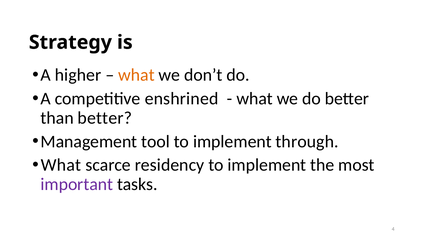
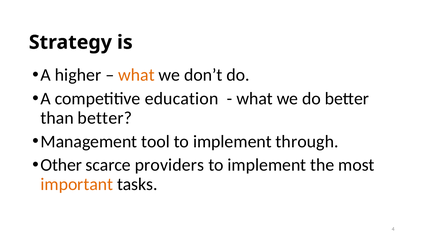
enshrined: enshrined -> education (182, 99)
What: What -> Other (61, 165)
residency: residency -> providers (169, 165)
important colour: purple -> orange (77, 184)
